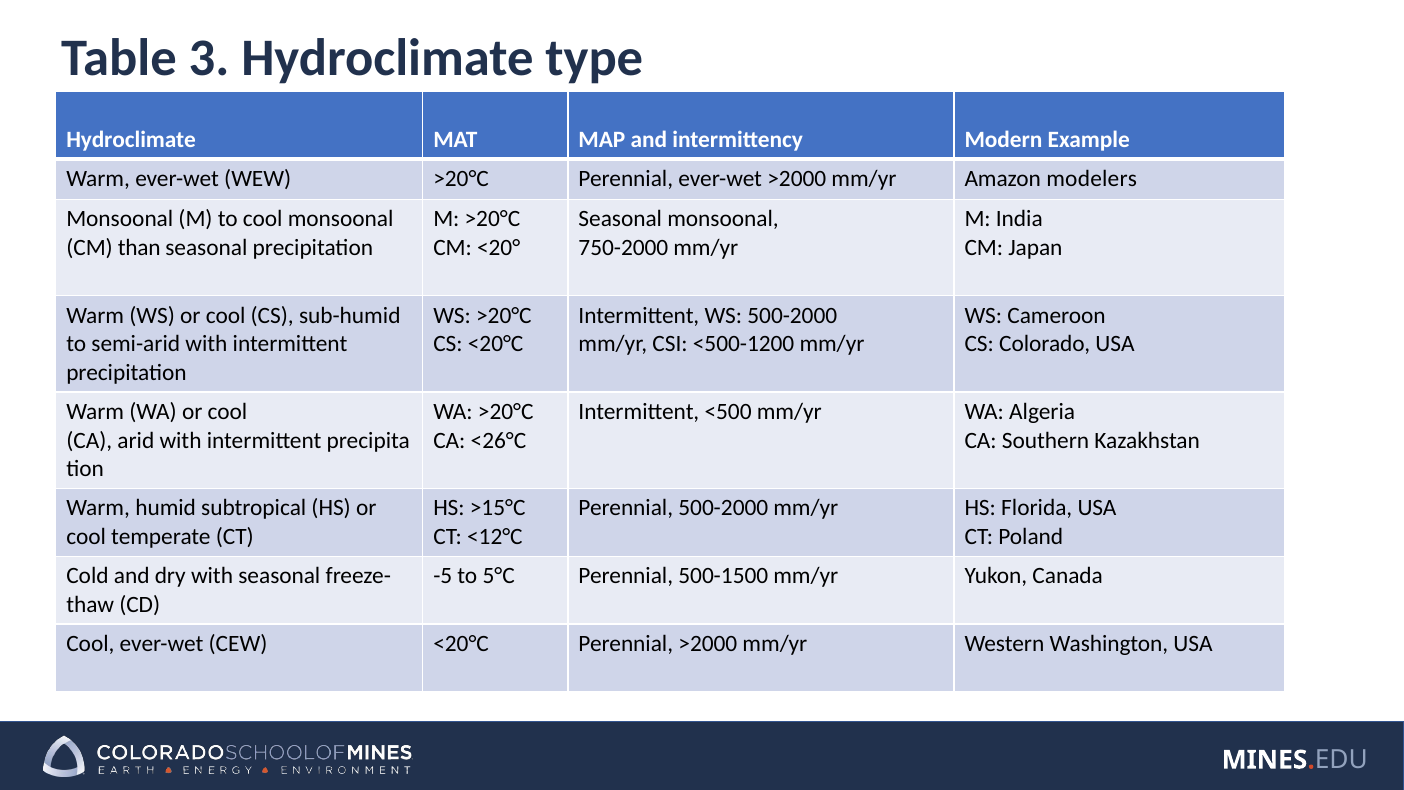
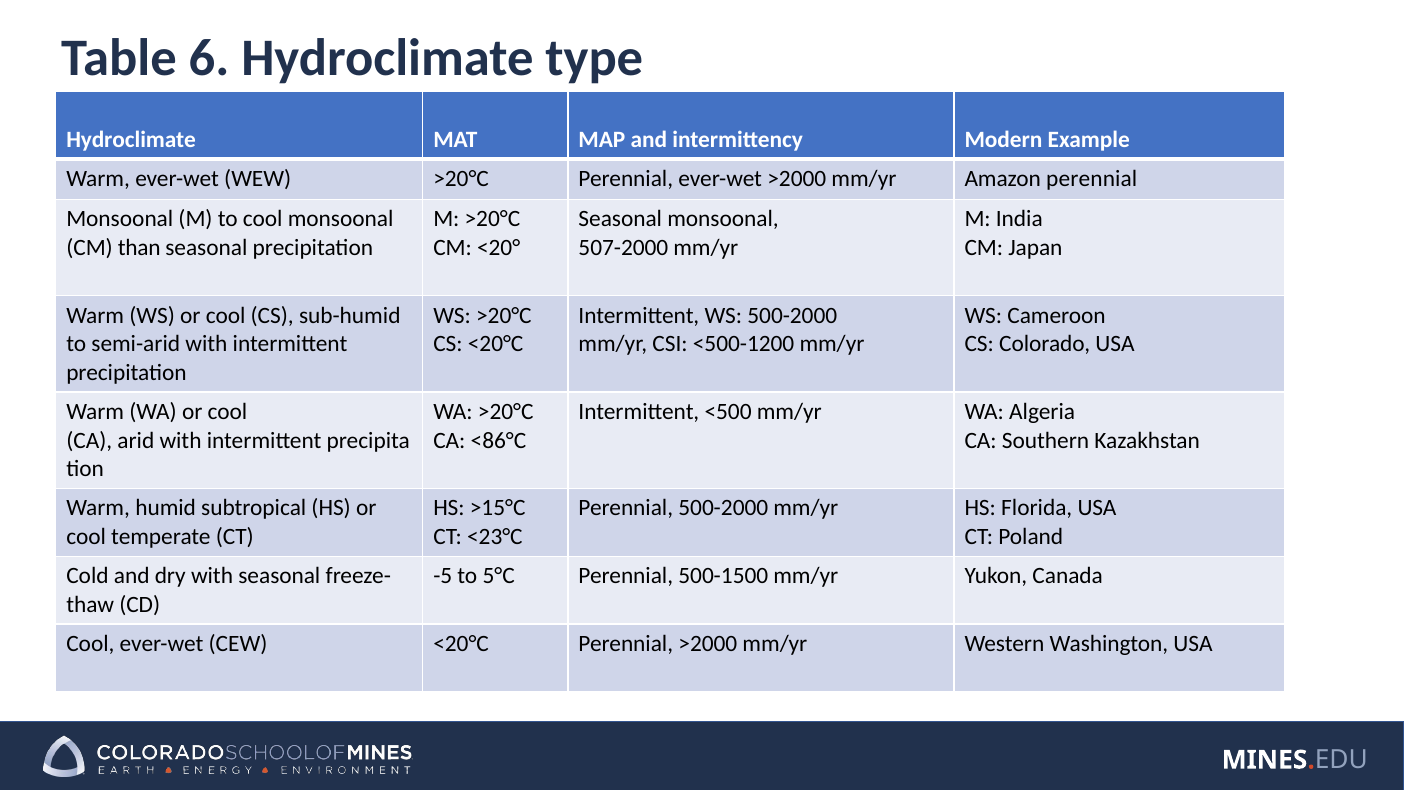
3: 3 -> 6 (209, 58)
Amazon modelers: modelers -> perennial (1092, 179)
750-2000: 750-2000 -> 507-2000 (623, 248)
<26°C: <26°C -> <86°C (498, 440)
<12°C: <12°C -> <23°C (495, 537)
